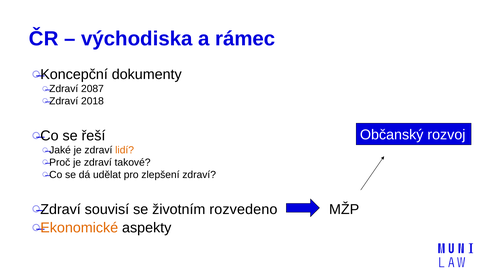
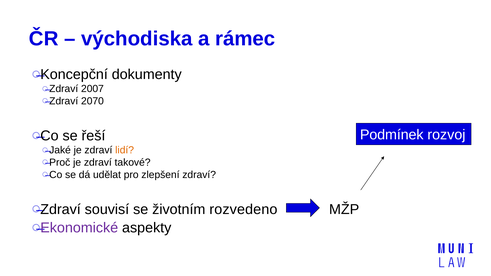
2087: 2087 -> 2007 (92, 89)
2018: 2018 -> 2070 (92, 101)
Občanský: Občanský -> Podmínek (392, 135)
Ekonomické colour: orange -> purple (79, 228)
